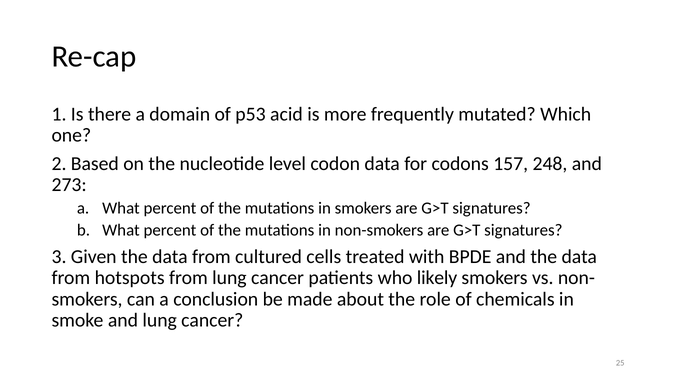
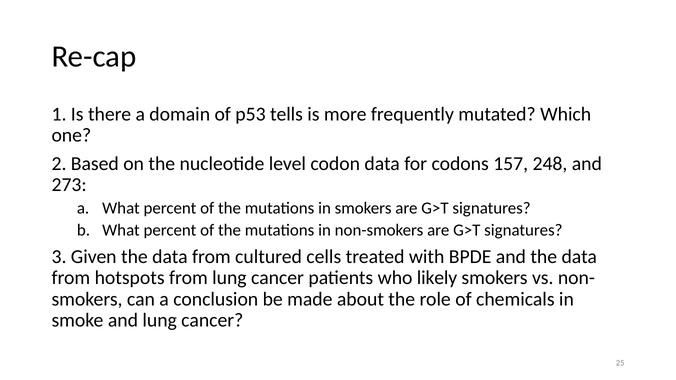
acid: acid -> tells (286, 114)
